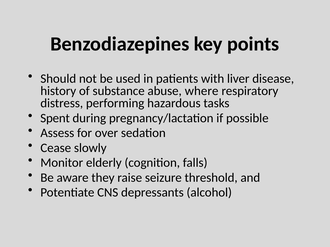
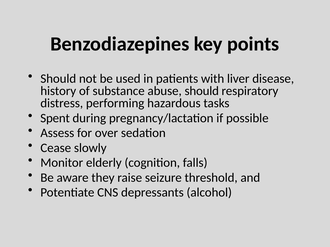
abuse where: where -> should (202, 91)
